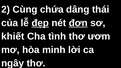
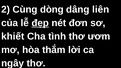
chứa: chứa -> dòng (52, 9)
thái: thái -> liên (101, 9)
đơn underline: present -> none (78, 23)
minh: minh -> thắm (54, 50)
